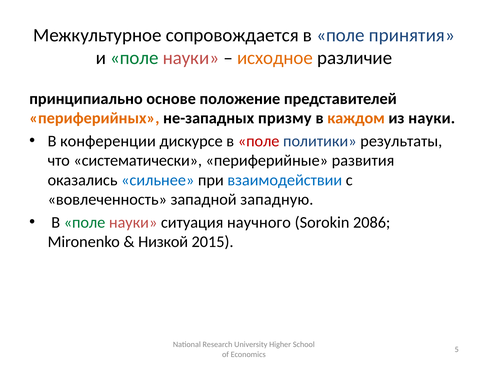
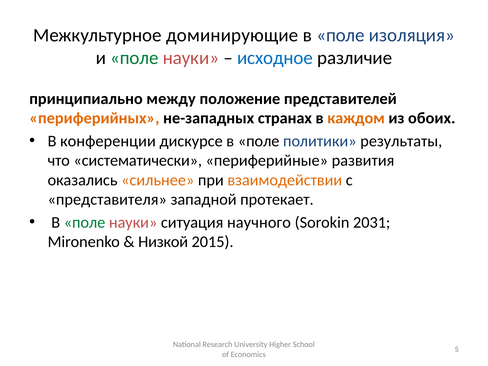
сопровождается: сопровождается -> доминирующие (232, 35)
принятия: принятия -> изоляция (412, 35)
исходное colour: orange -> blue (275, 58)
основе: основе -> между (171, 99)
призму: призму -> странах (285, 118)
из науки: науки -> обоих (432, 118)
поле colour: red -> black (259, 141)
сильнее colour: blue -> orange (158, 180)
взаимодействии colour: blue -> orange (285, 180)
вовлеченность: вовлеченность -> представителя (107, 200)
западную: западную -> протекает (277, 200)
2086: 2086 -> 2031 (372, 222)
